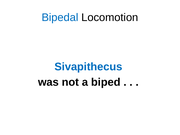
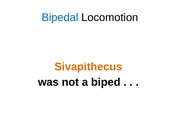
Sivapithecus colour: blue -> orange (88, 67)
